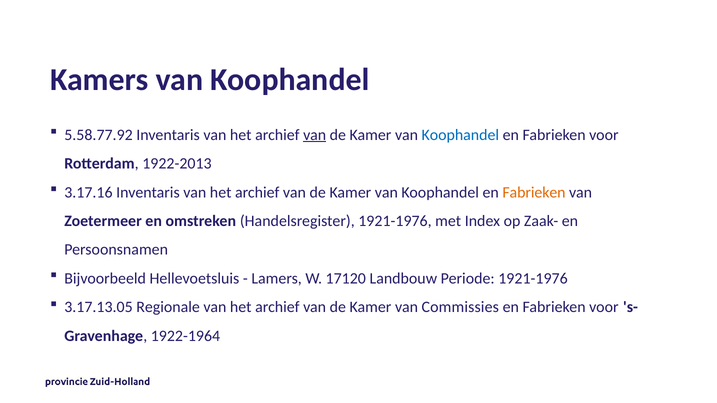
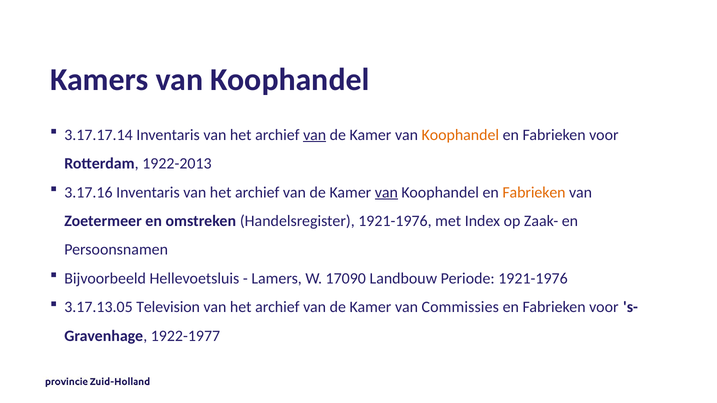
5.58.77.92: 5.58.77.92 -> 3.17.17.14 (99, 135)
Koophandel colour: blue -> orange (460, 135)
van underline: none -> present (386, 192)
17120: 17120 -> 17090 (346, 279)
Regionale: Regionale -> Television (168, 307)
1922-1964: 1922-1964 -> 1922-1977 (185, 336)
